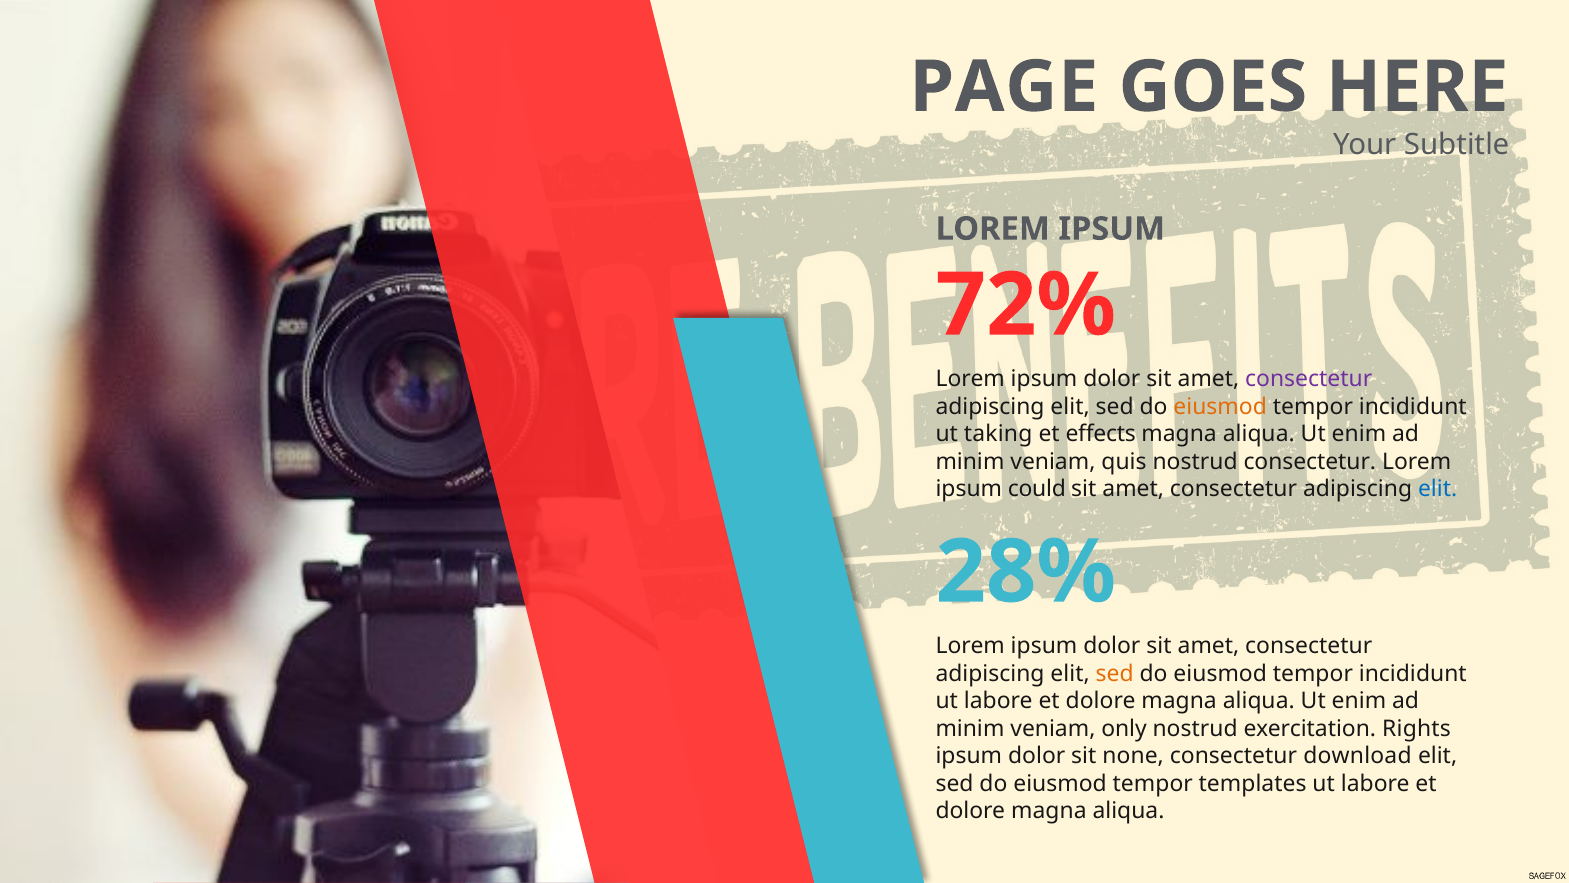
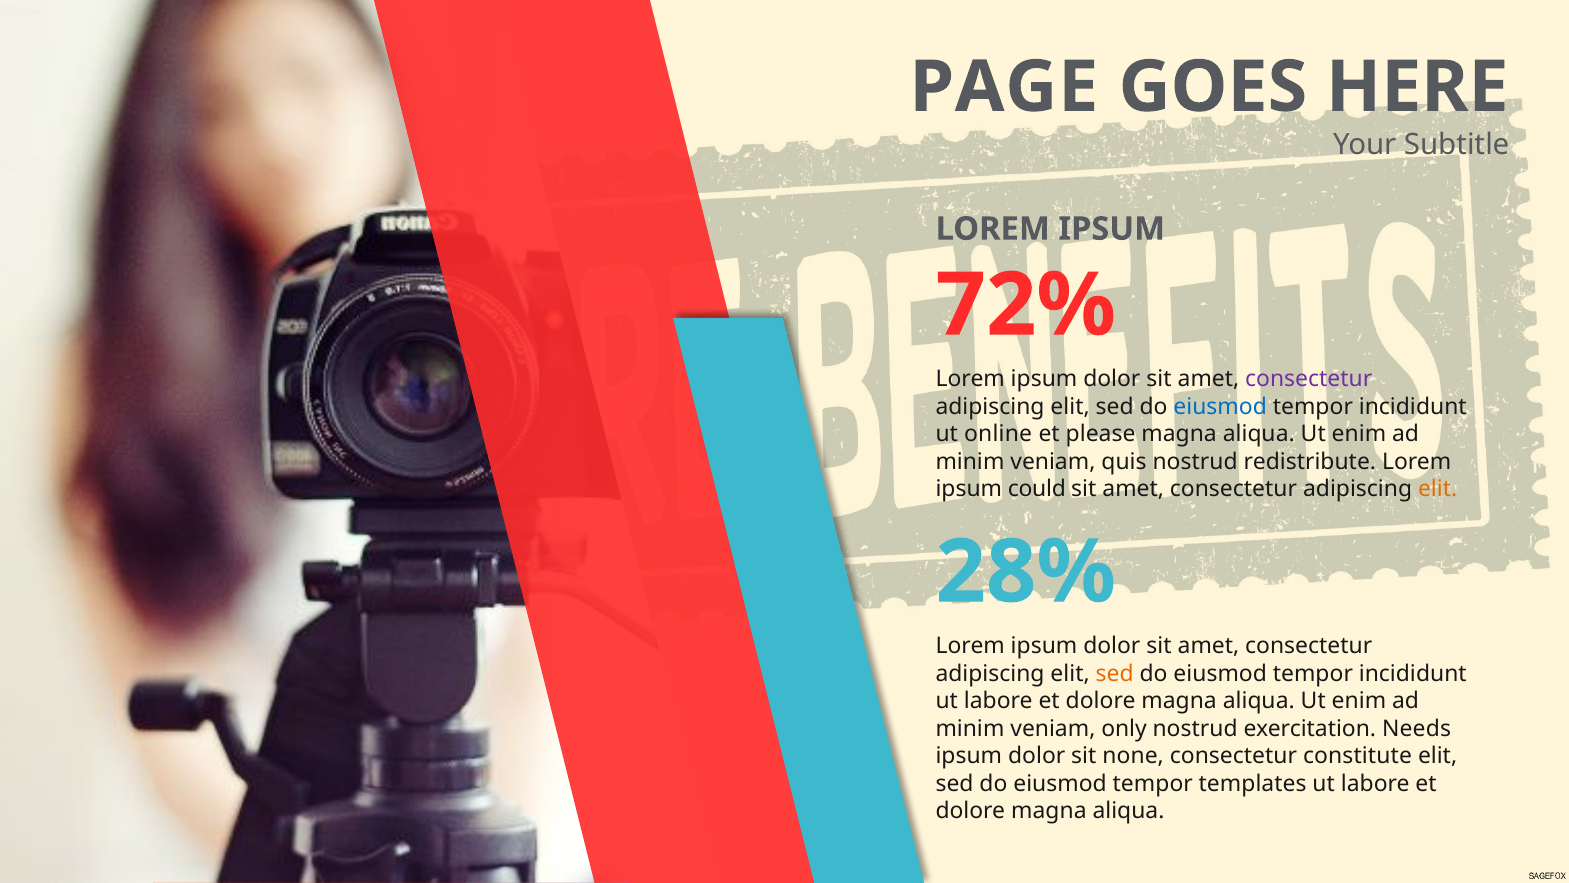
eiusmod colour: orange -> blue (1220, 407)
taking: taking -> online (998, 434)
effects: effects -> please (1101, 434)
nostrud consectetur: consectetur -> redistribute (1310, 462)
elit colour: blue -> orange (1438, 489)
Rights: Rights -> Needs (1417, 728)
download: download -> constitute (1357, 756)
